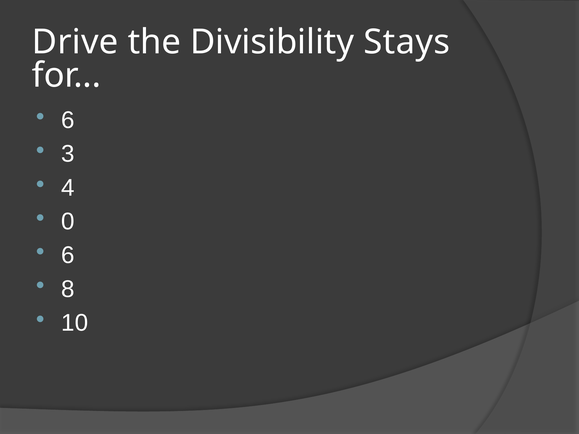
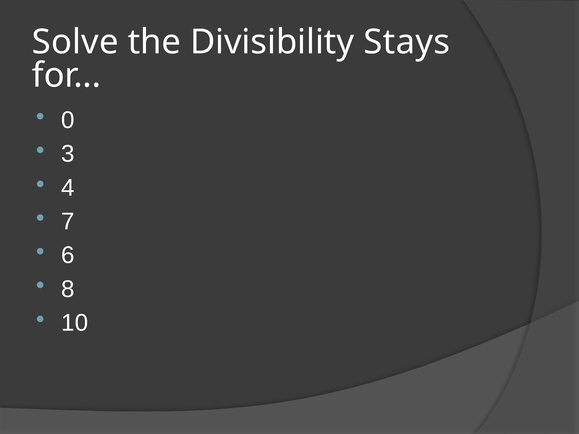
Drive: Drive -> Solve (75, 42)
6: 6 -> 0 (68, 120)
0: 0 -> 7 (68, 222)
